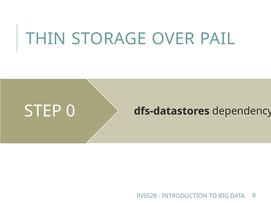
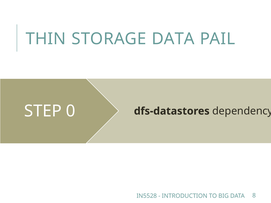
STORAGE OVER: OVER -> DATA (173, 39)
